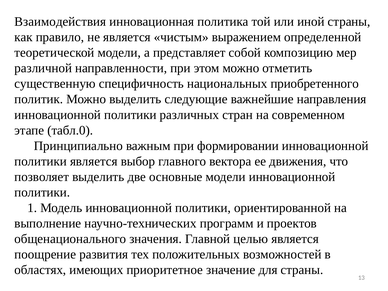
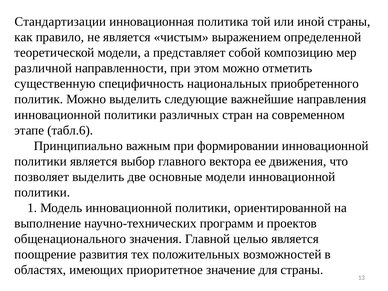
Взаимодействия: Взаимодействия -> Стандартизации (60, 22)
табл.0: табл.0 -> табл.6 (70, 130)
